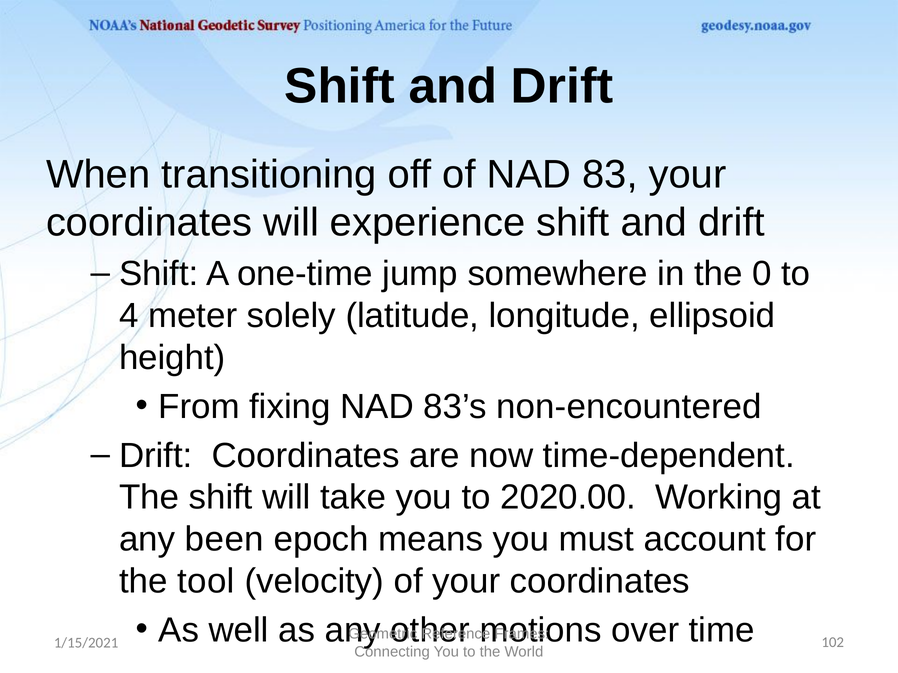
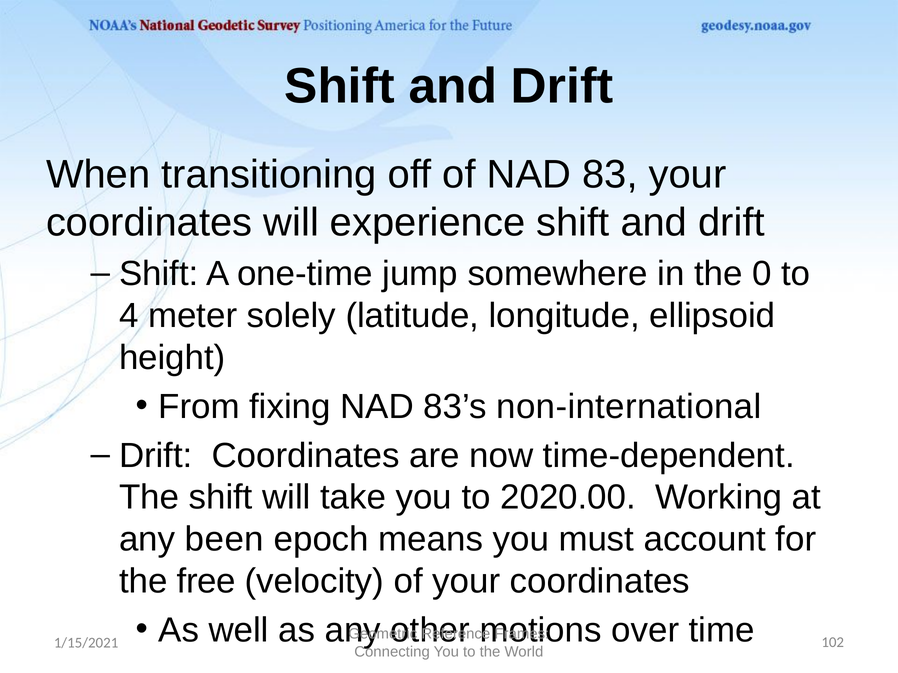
non-encountered: non-encountered -> non-international (629, 407)
tool: tool -> free (206, 582)
